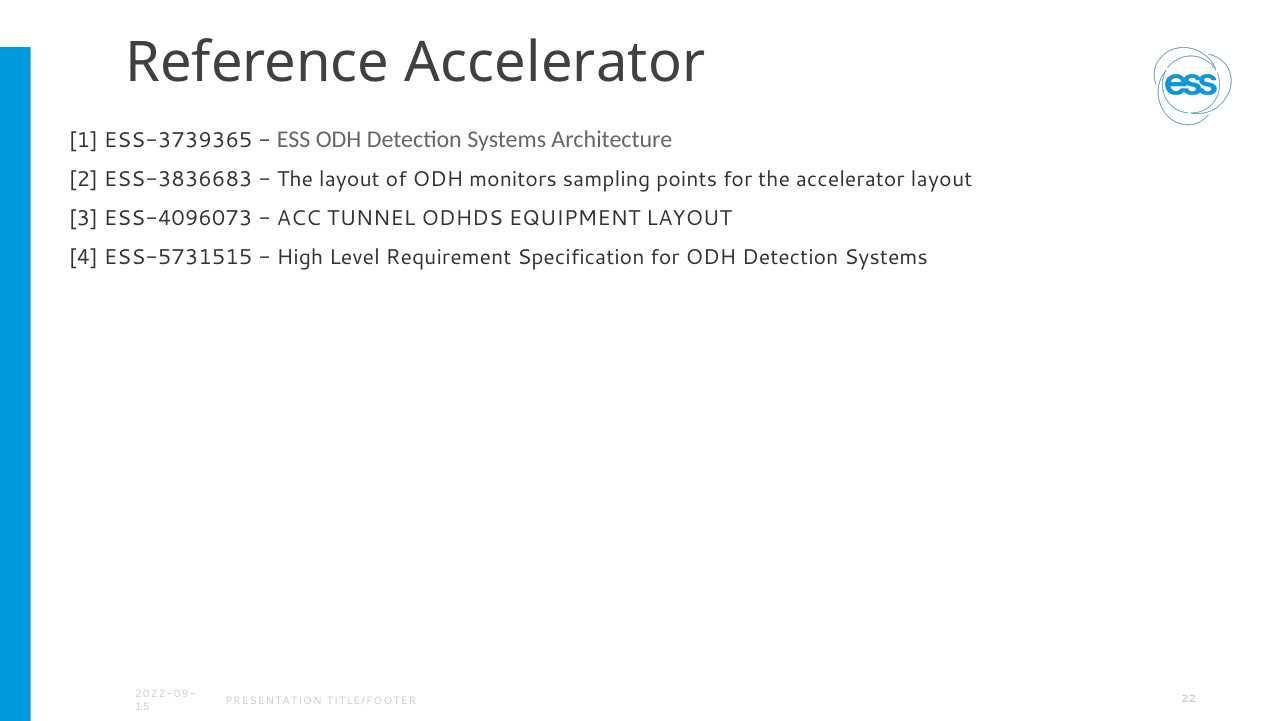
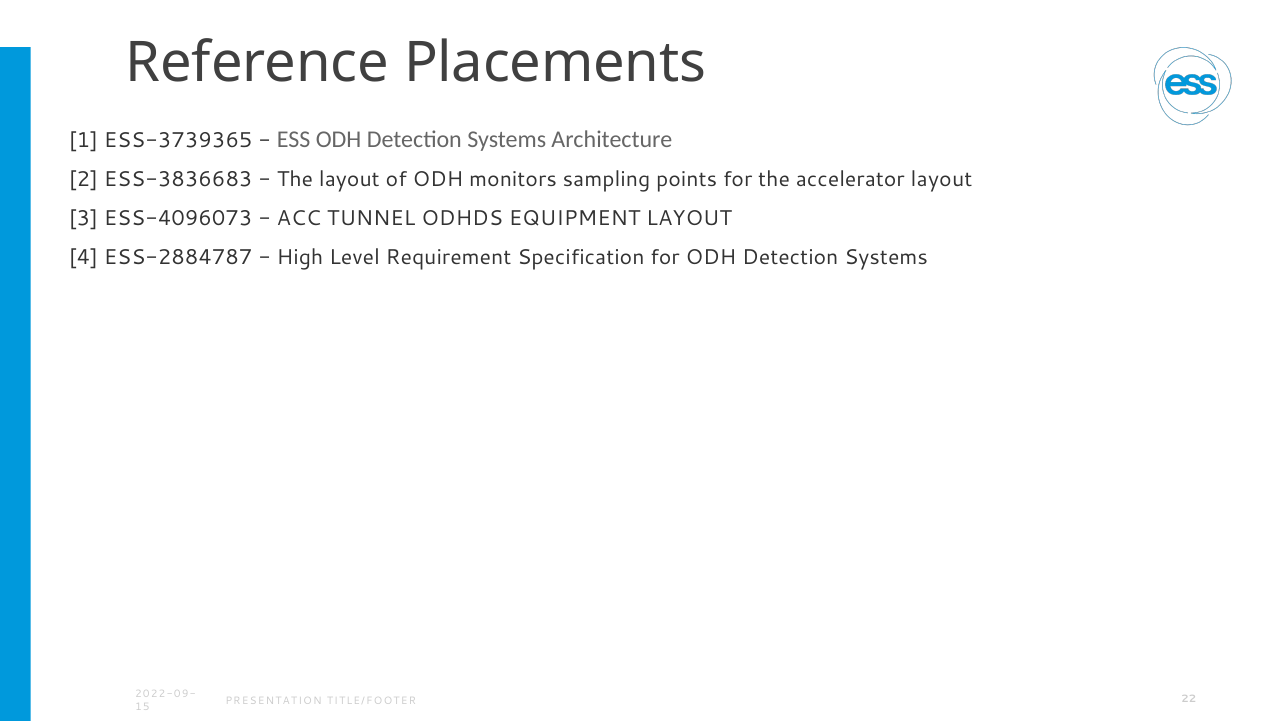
Reference Accelerator: Accelerator -> Placements (555, 63)
ESS-5731515: ESS-5731515 -> ESS-2884787 (178, 257)
